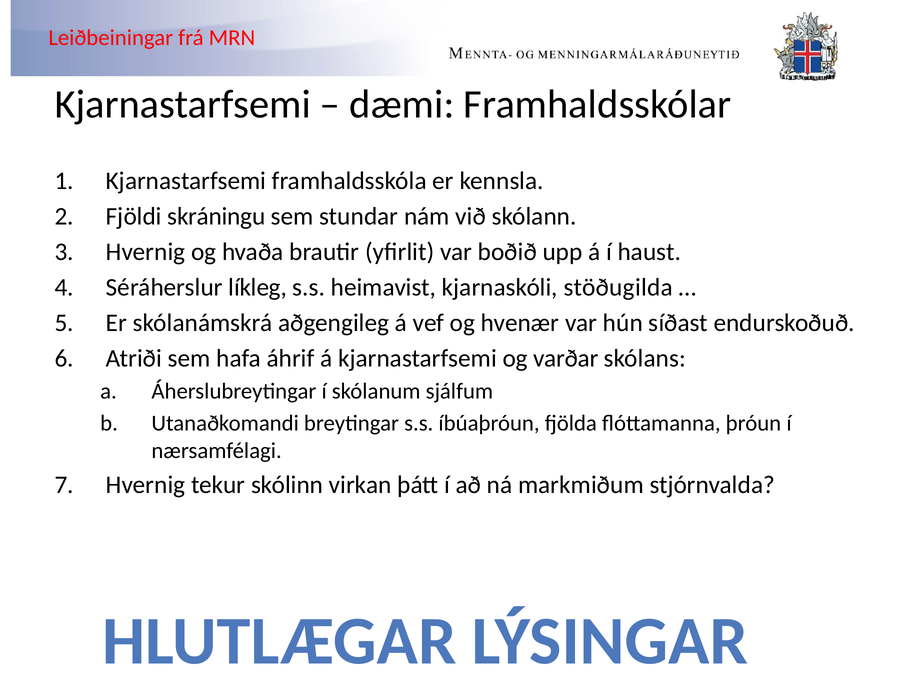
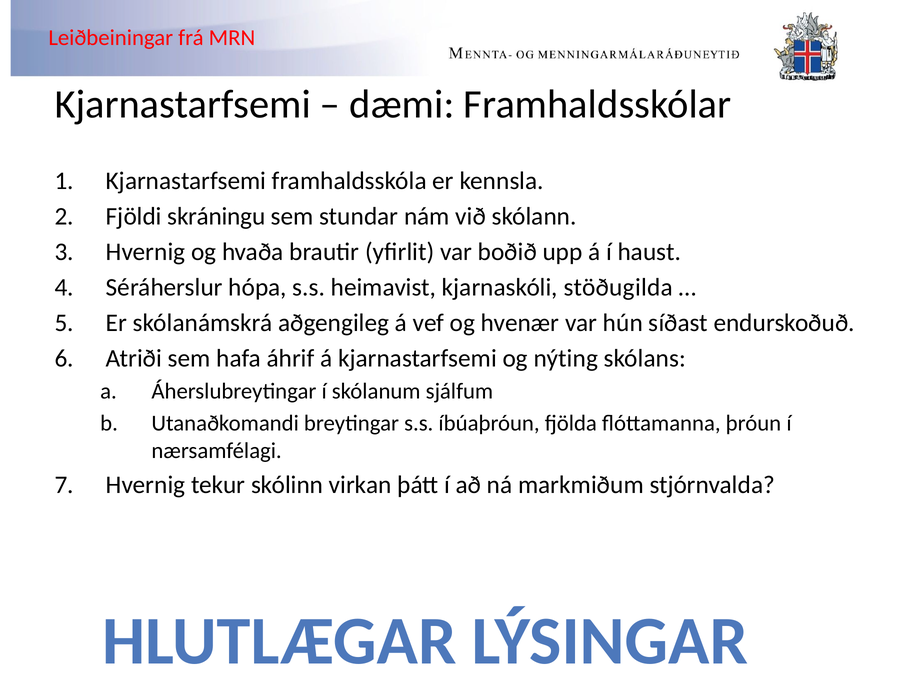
líkleg: líkleg -> hópa (258, 287)
varðar: varðar -> nýting (566, 358)
